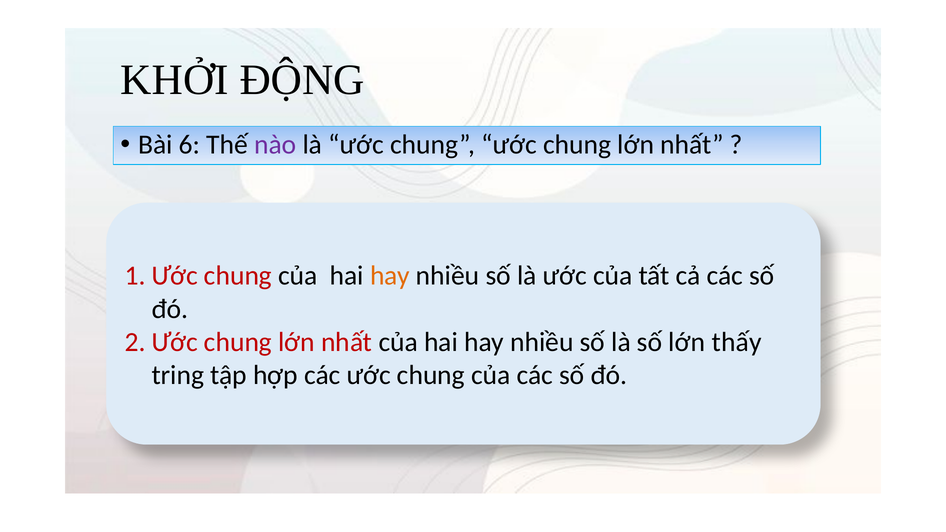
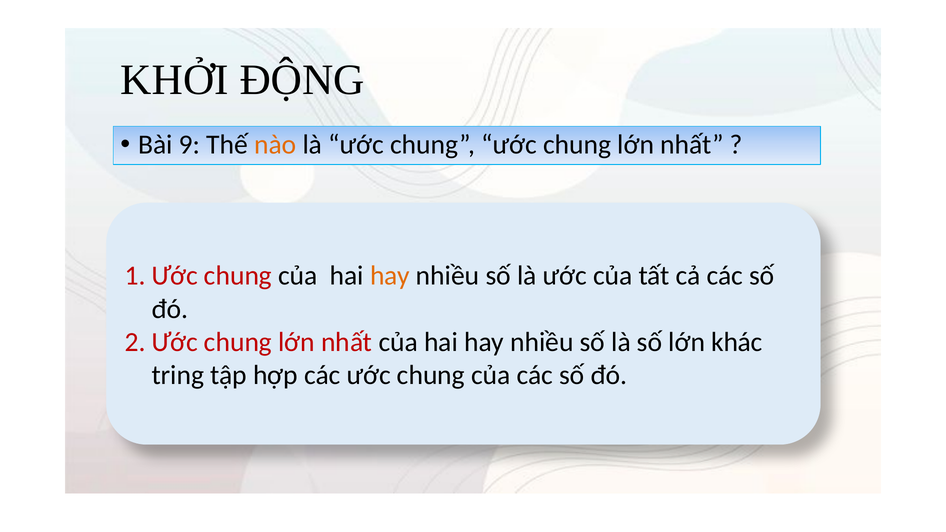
6: 6 -> 9 (190, 145)
nào colour: purple -> orange (275, 145)
thấy: thấy -> khác (737, 342)
